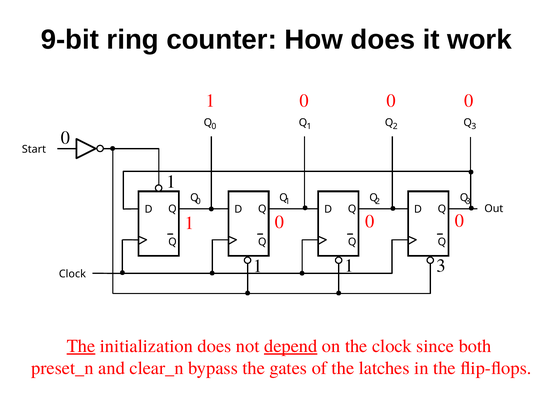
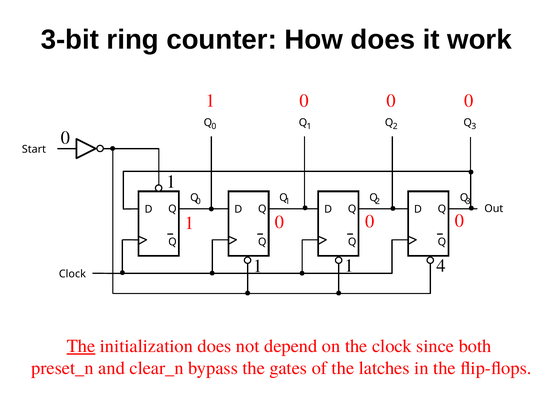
9-bit: 9-bit -> 3-bit (70, 40)
1 3: 3 -> 4 (441, 266)
depend underline: present -> none (291, 346)
